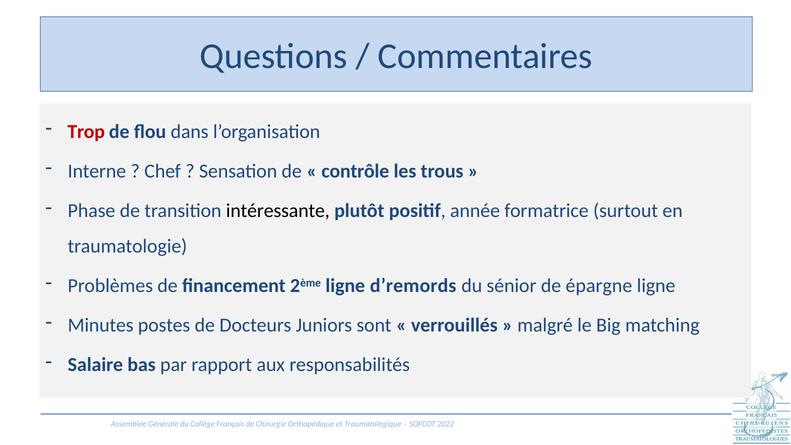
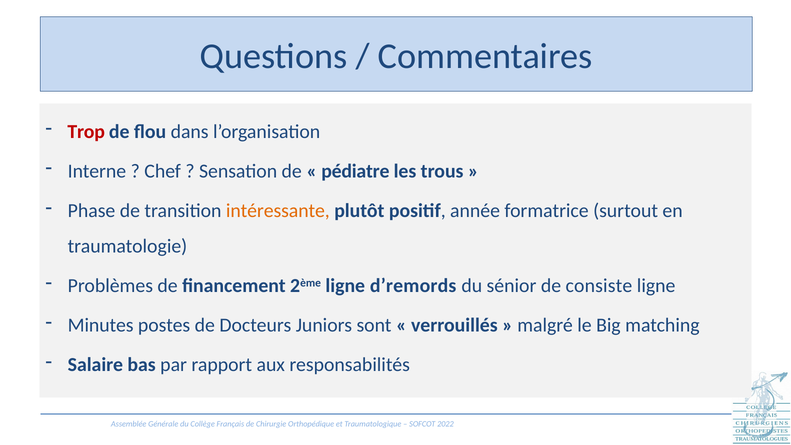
contrôle: contrôle -> pédiatre (355, 171)
intéressante colour: black -> orange (278, 211)
épargne: épargne -> consiste (599, 286)
